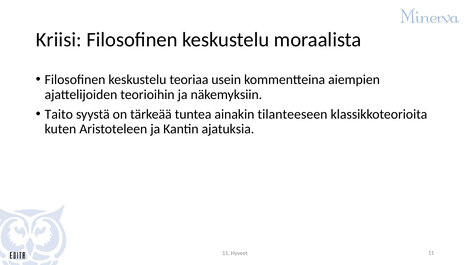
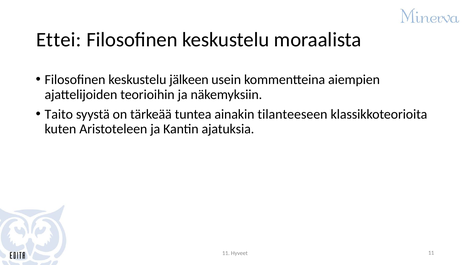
Kriisi: Kriisi -> Ettei (59, 39)
teoriaa: teoriaa -> jälkeen (189, 79)
